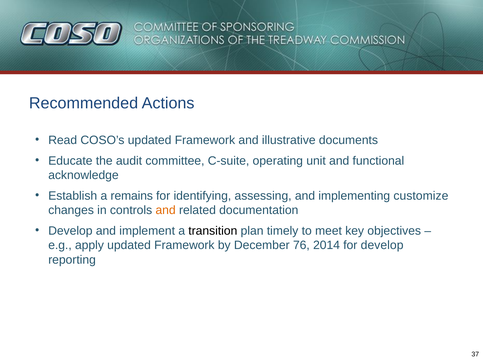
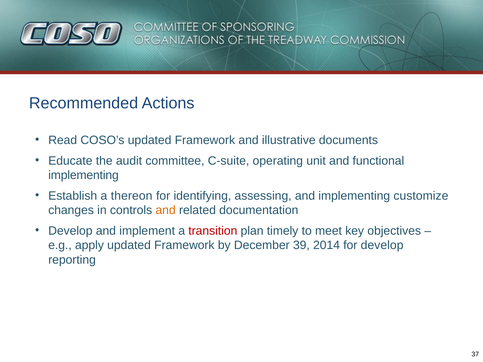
acknowledge: acknowledge -> implementing (84, 175)
remains: remains -> thereon (132, 196)
transition colour: black -> red (213, 231)
76: 76 -> 39 (301, 245)
